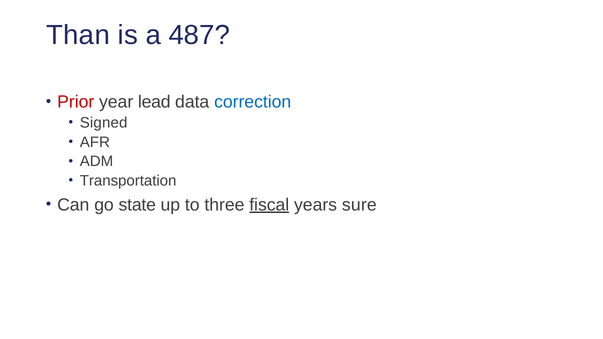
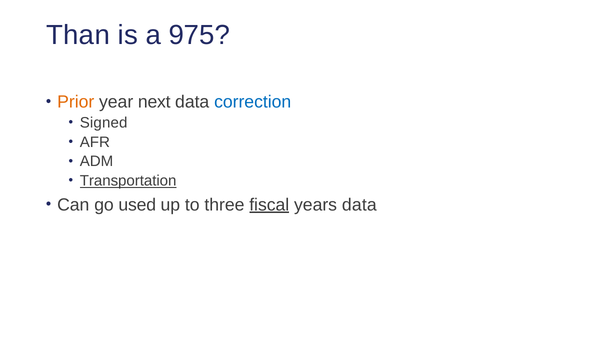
487: 487 -> 975 (199, 35)
Prior colour: red -> orange (76, 102)
lead: lead -> next (154, 102)
Transportation underline: none -> present (128, 181)
state: state -> used (137, 205)
years sure: sure -> data (359, 205)
